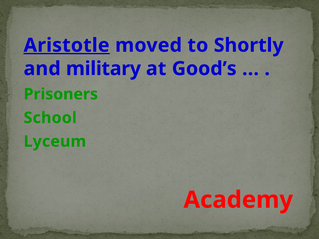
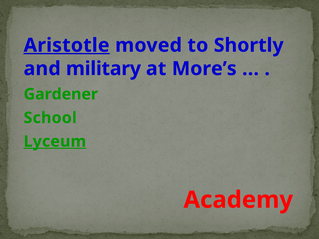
Good’s: Good’s -> More’s (204, 69)
Prisoners: Prisoners -> Gardener (61, 94)
Lyceum underline: none -> present (55, 142)
